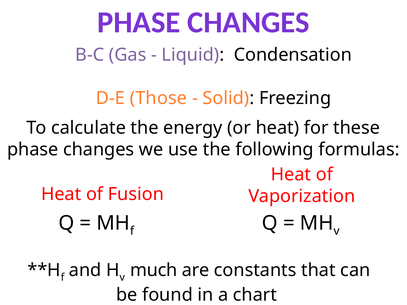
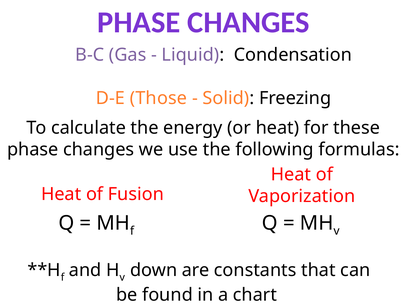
much: much -> down (154, 271)
